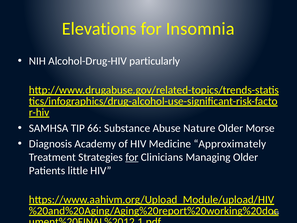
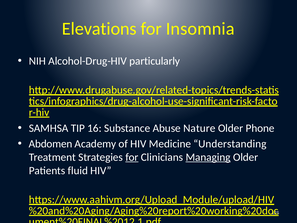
66: 66 -> 16 (94, 128)
Morse: Morse -> Phone (260, 128)
Diagnosis: Diagnosis -> Abdomen (51, 144)
Approximately: Approximately -> Understanding (230, 144)
Managing underline: none -> present (208, 157)
little: little -> fluid (78, 170)
